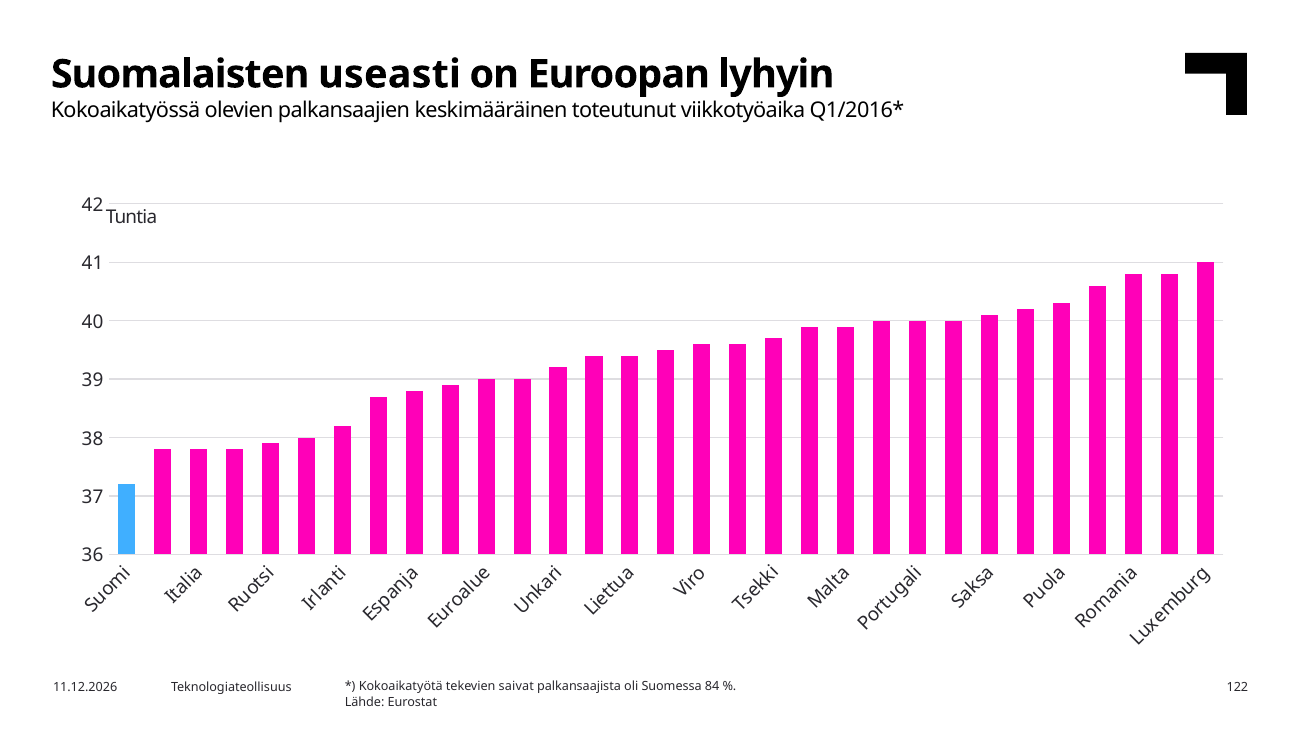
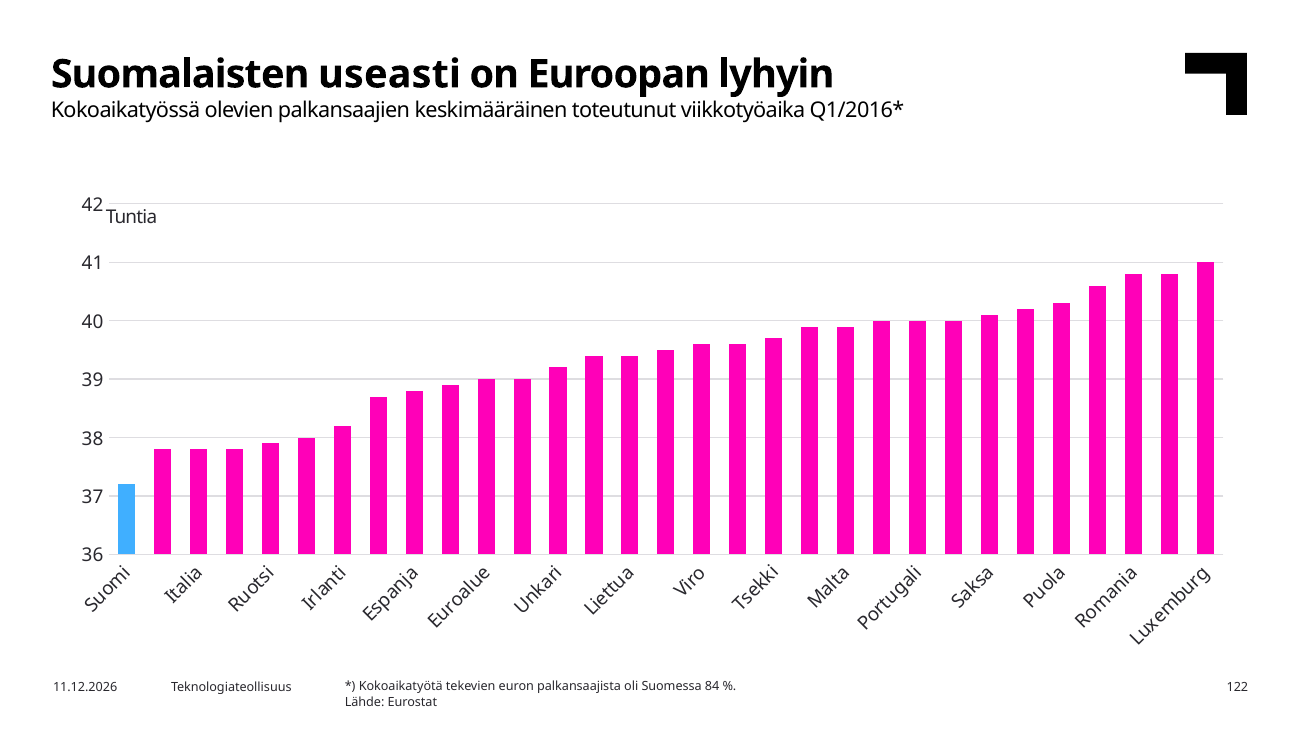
saivat: saivat -> euron (516, 687)
